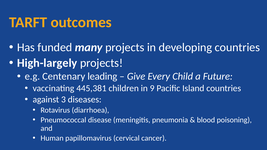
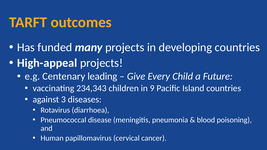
High-largely: High-largely -> High-appeal (47, 63)
445,381: 445,381 -> 234,343 (91, 88)
